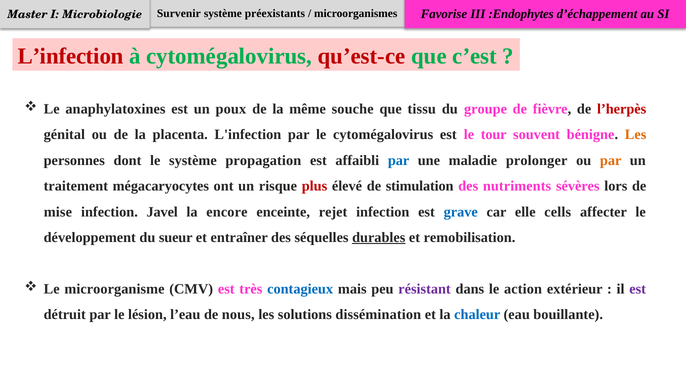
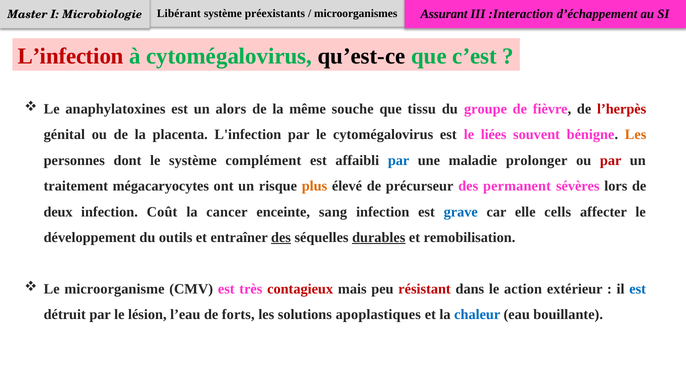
Survenir: Survenir -> Libérant (179, 13)
Favorise: Favorise -> Assurant (444, 14)
:Endophytes: :Endophytes -> :Interaction (521, 14)
qu’est-ce colour: red -> black (362, 56)
poux: poux -> alors (231, 109)
tour: tour -> liées (494, 135)
propagation: propagation -> complément (263, 160)
par colour: orange -> red (611, 160)
plus colour: red -> orange (314, 186)
stimulation: stimulation -> précurseur (420, 186)
nutriments: nutriments -> permanent (517, 186)
mise: mise -> deux (58, 212)
Javel: Javel -> Coût (162, 212)
encore: encore -> cancer (227, 212)
rejet: rejet -> sang (333, 212)
sueur: sueur -> outils (176, 237)
des underline: none -> present (281, 237)
contagieux colour: blue -> red (300, 289)
résistant colour: purple -> red (425, 289)
est colour: purple -> blue (638, 289)
nous: nous -> forts (238, 315)
dissémination: dissémination -> apoplastiques (378, 315)
